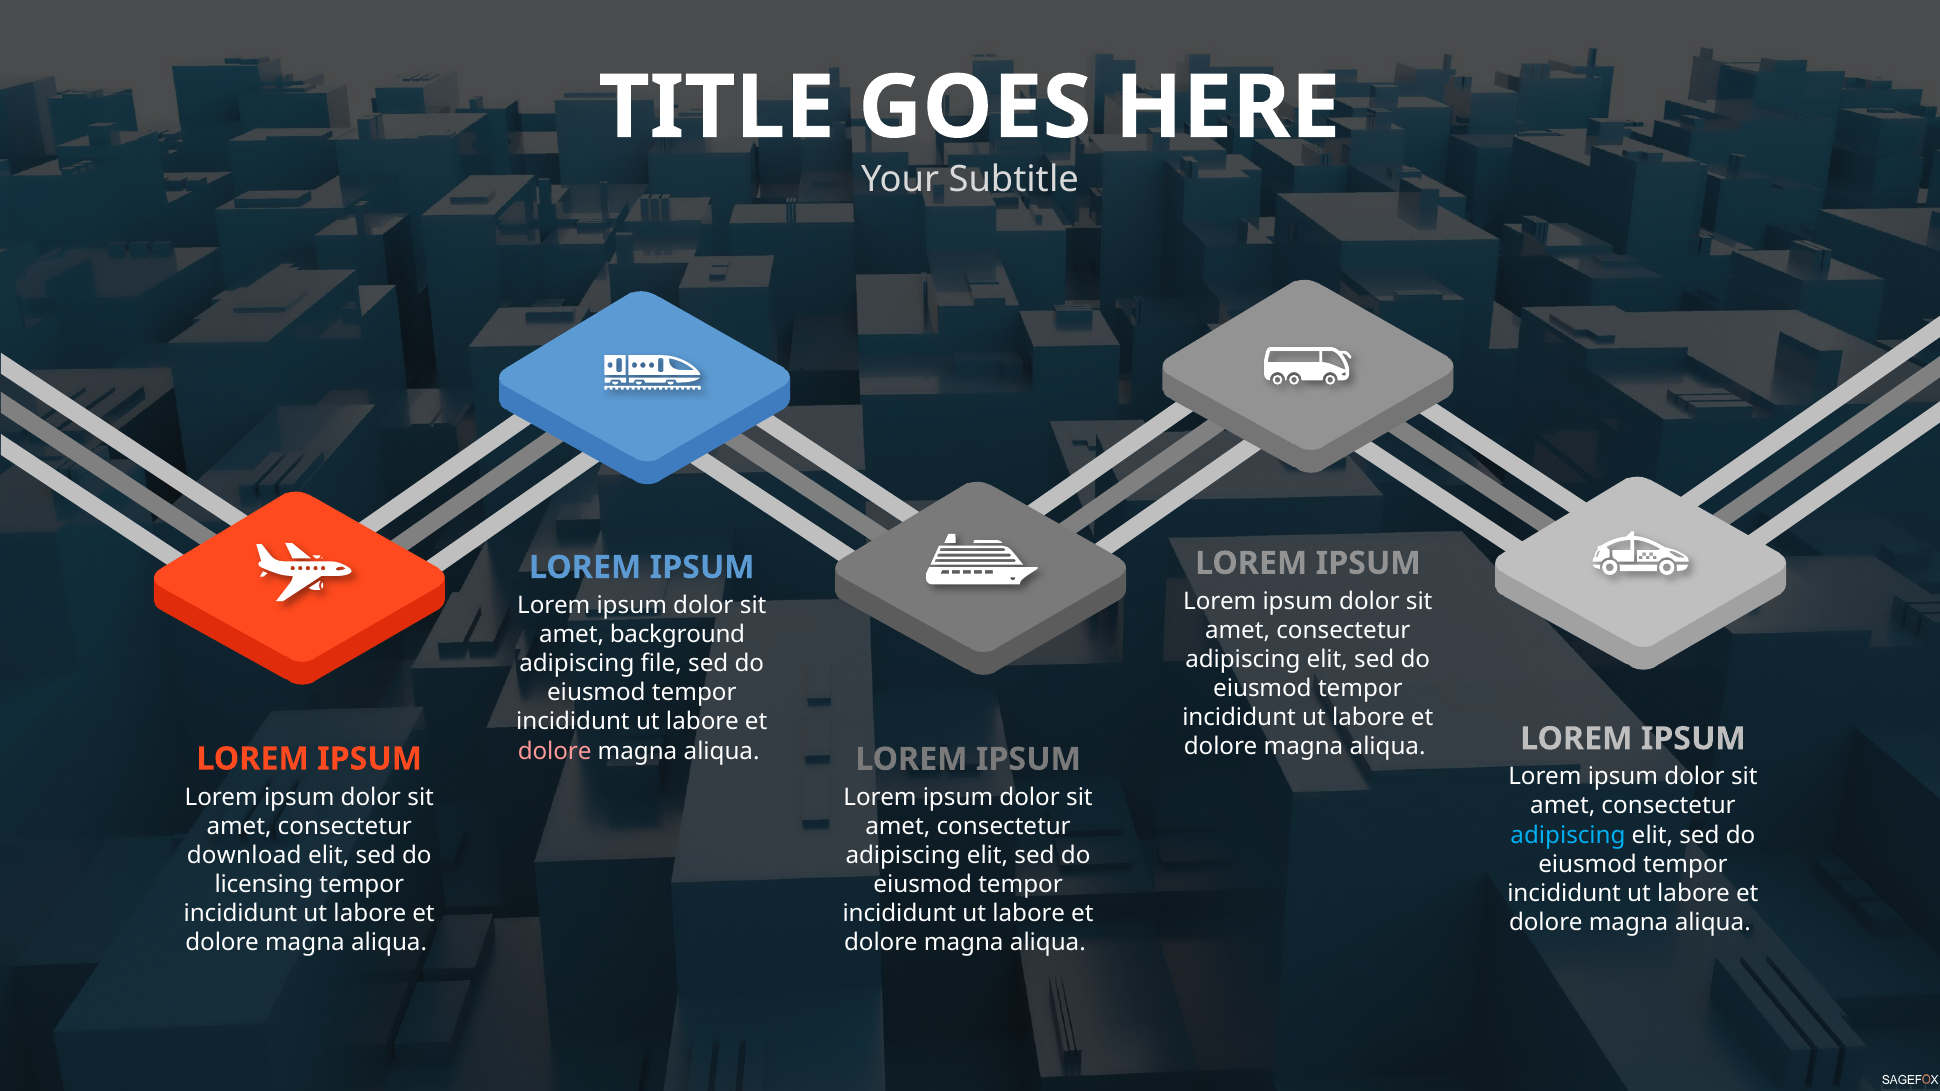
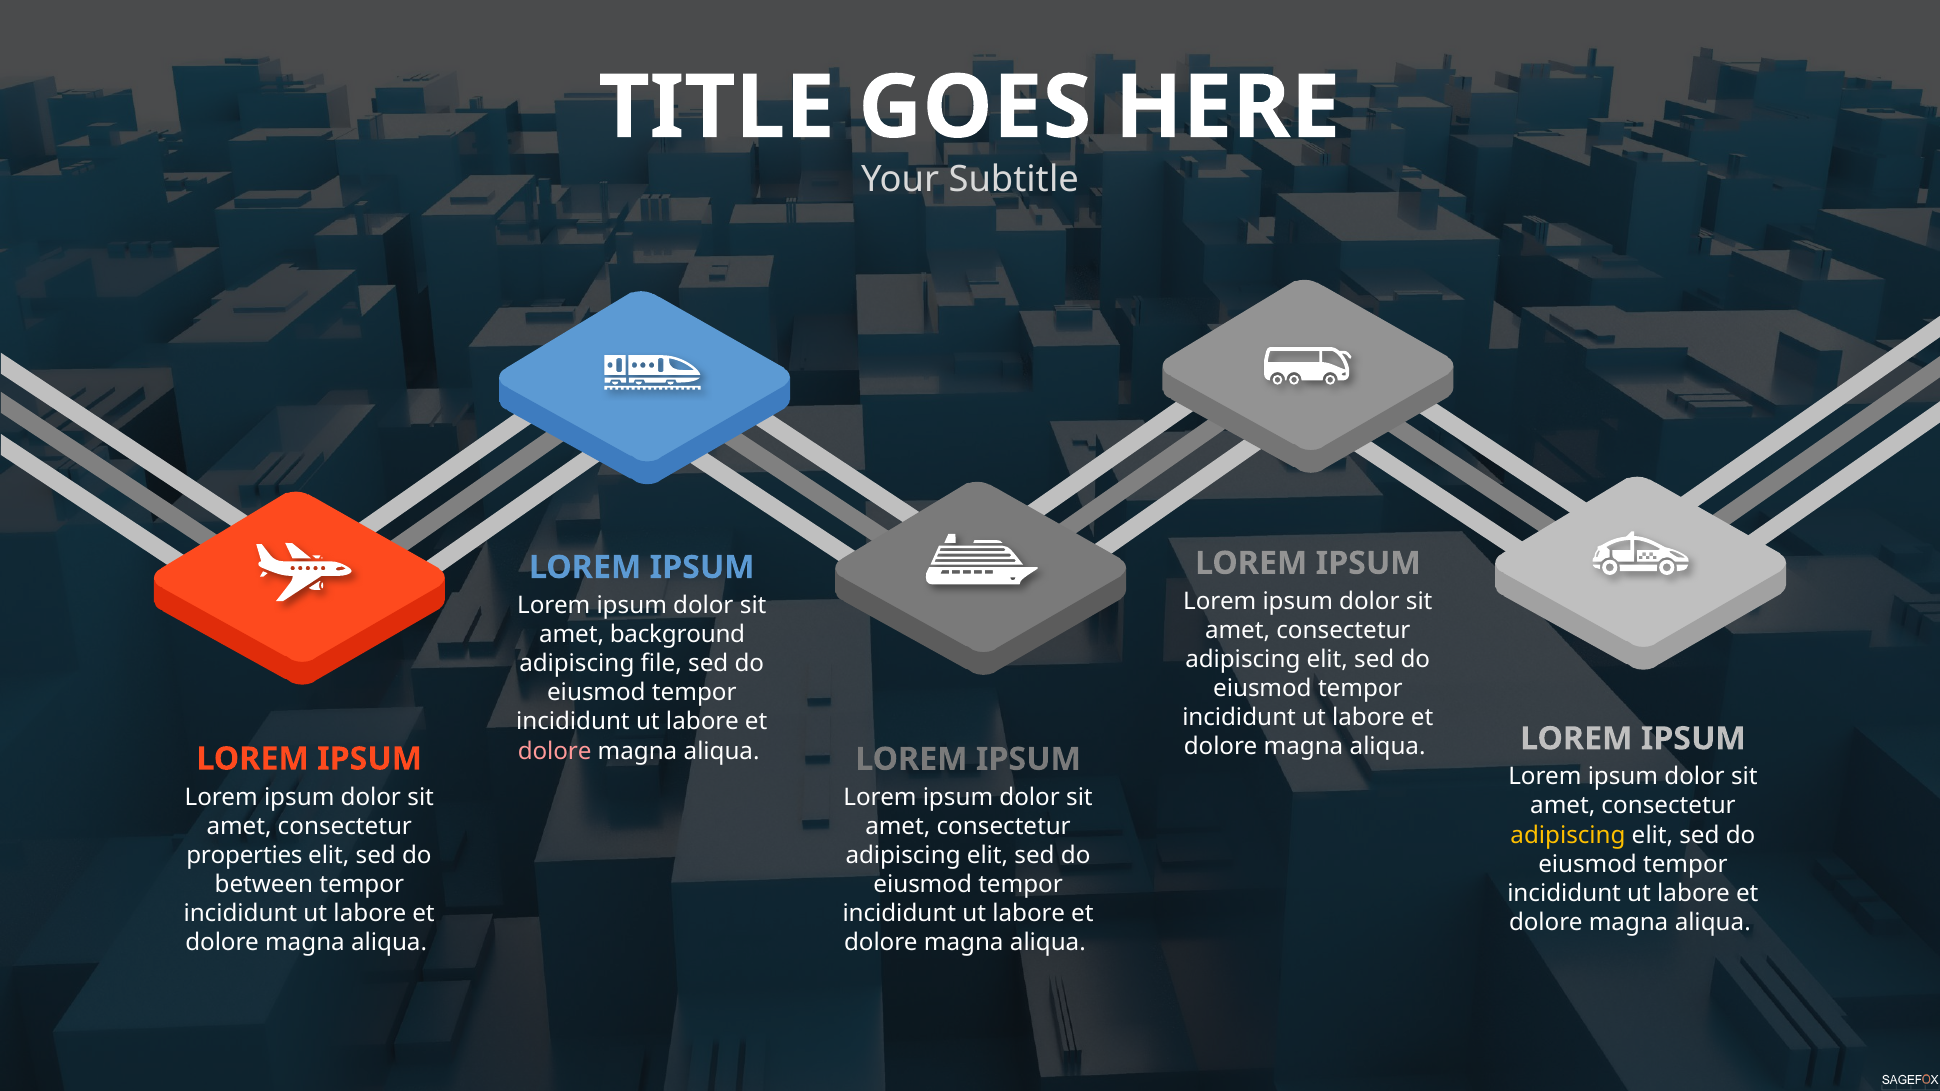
adipiscing colour: light blue -> yellow (1568, 835)
download: download -> properties (244, 855)
licensing: licensing -> between (264, 885)
